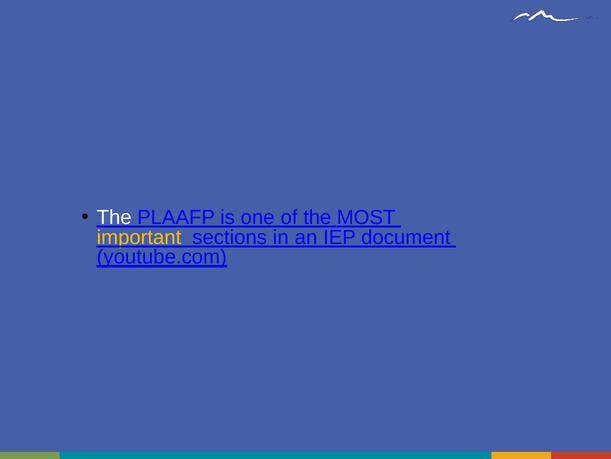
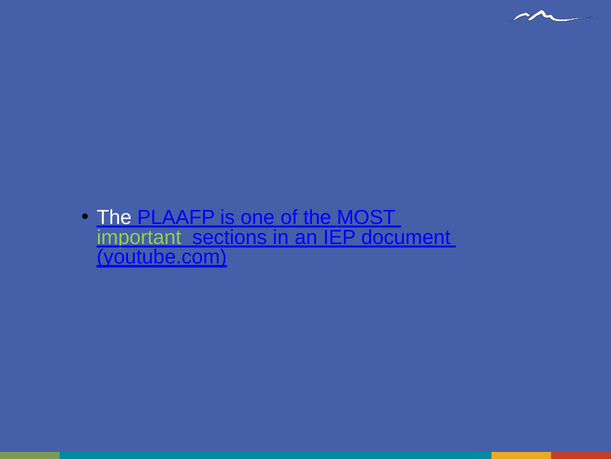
important colour: yellow -> light green (139, 237)
